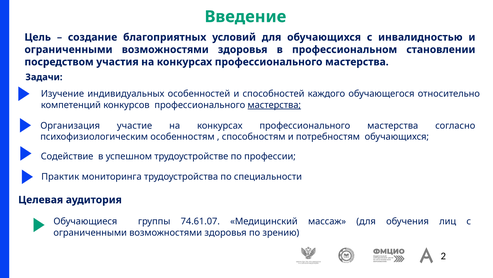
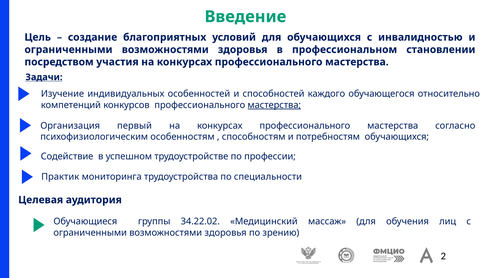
Задачи underline: none -> present (44, 77)
участие: участие -> первый (135, 125)
74.61.07: 74.61.07 -> 34.22.02 (200, 221)
